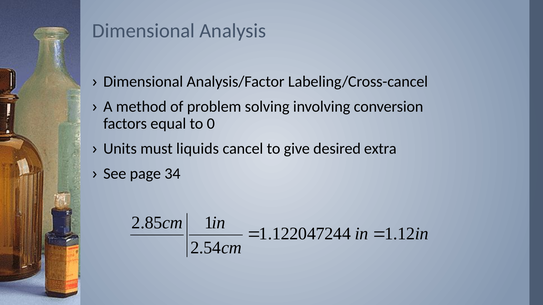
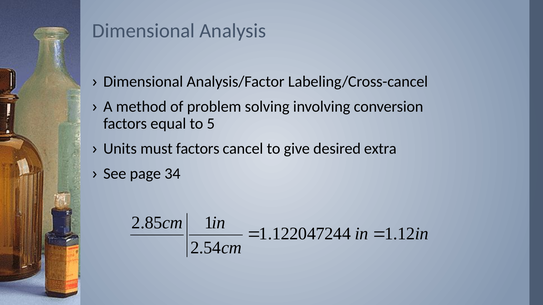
0: 0 -> 5 (211, 124)
must liquids: liquids -> factors (198, 149)
